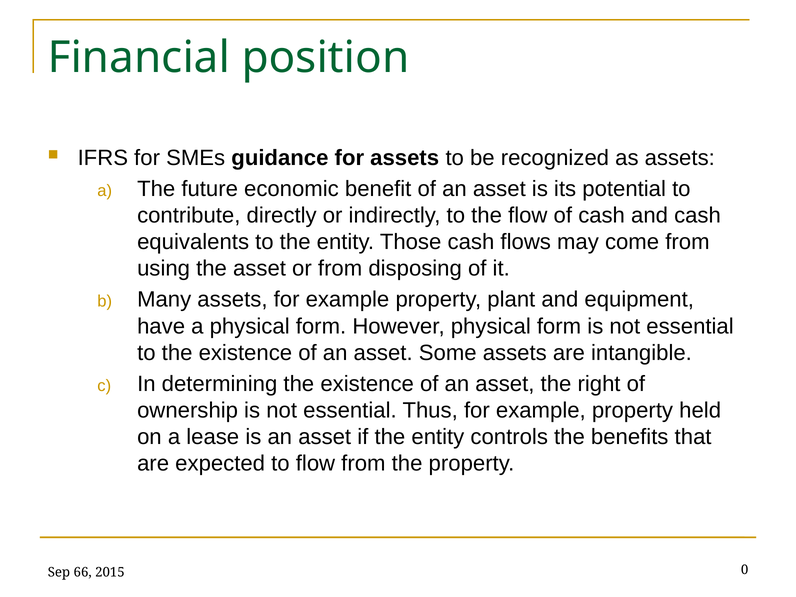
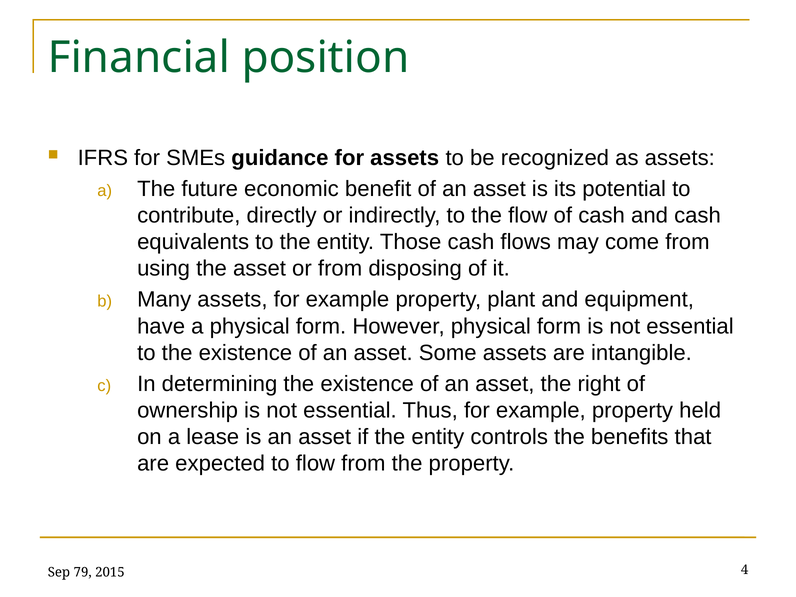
66: 66 -> 79 (83, 572)
0: 0 -> 4 (745, 570)
